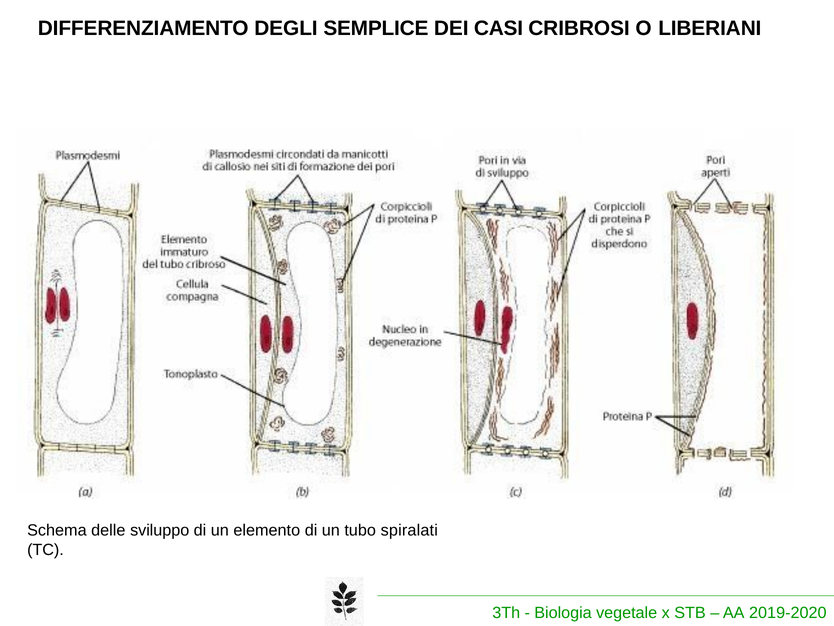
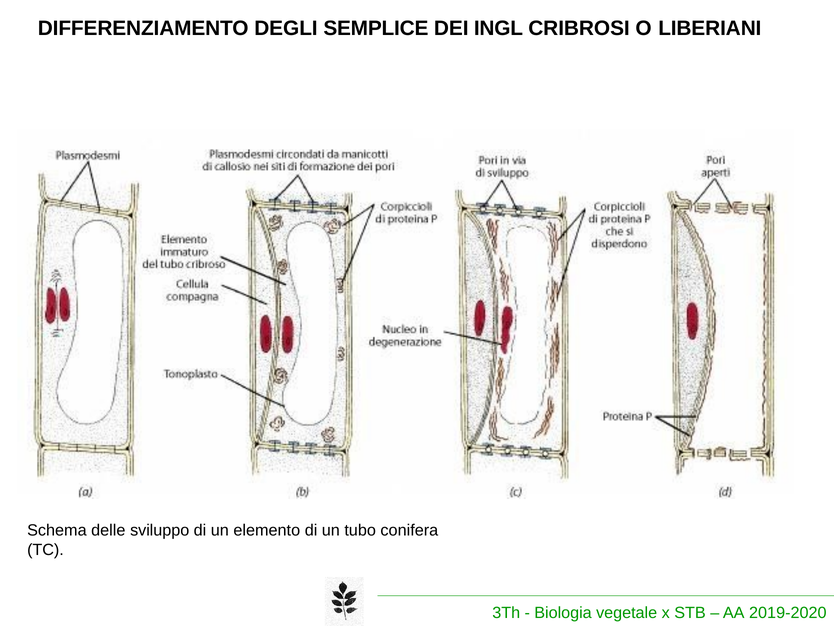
CASI: CASI -> INGL (498, 28)
spiralati: spiralati -> conifera (409, 530)
